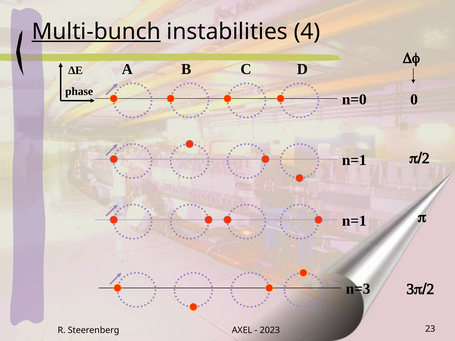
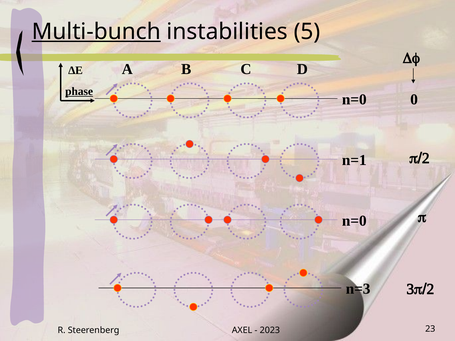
4: 4 -> 5 (307, 32)
phase underline: none -> present (79, 92)
n=1: n=1 -> n=0 (354, 221)
